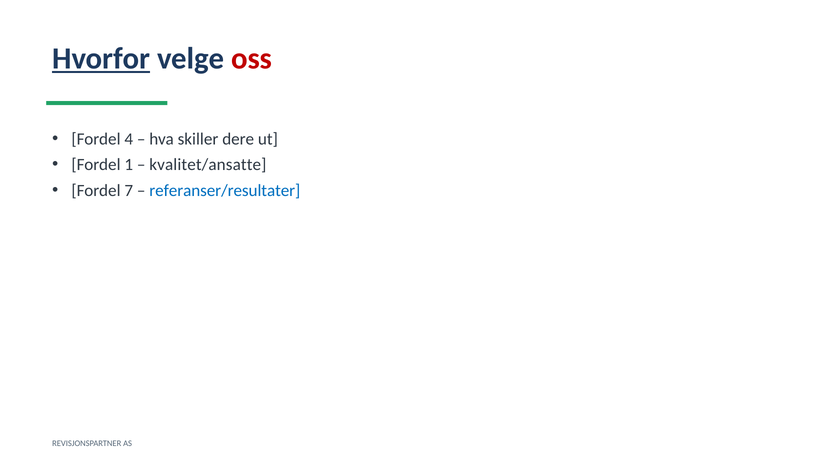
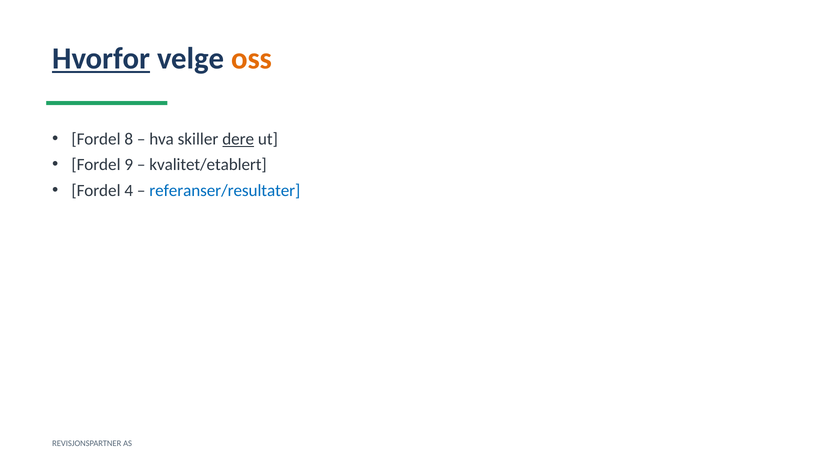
oss colour: red -> orange (252, 59)
4: 4 -> 8 (129, 139)
dere underline: none -> present (238, 139)
1: 1 -> 9 (129, 165)
kvalitet/ansatte: kvalitet/ansatte -> kvalitet/etablert (208, 165)
7: 7 -> 4 (129, 190)
